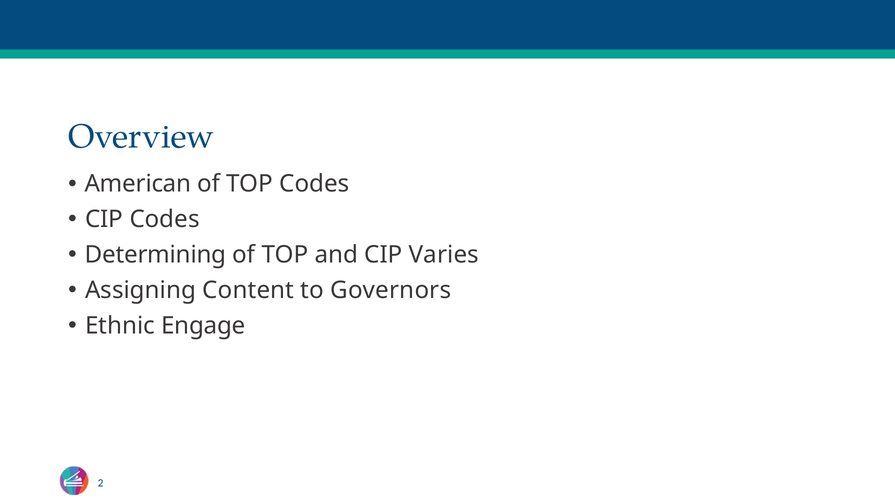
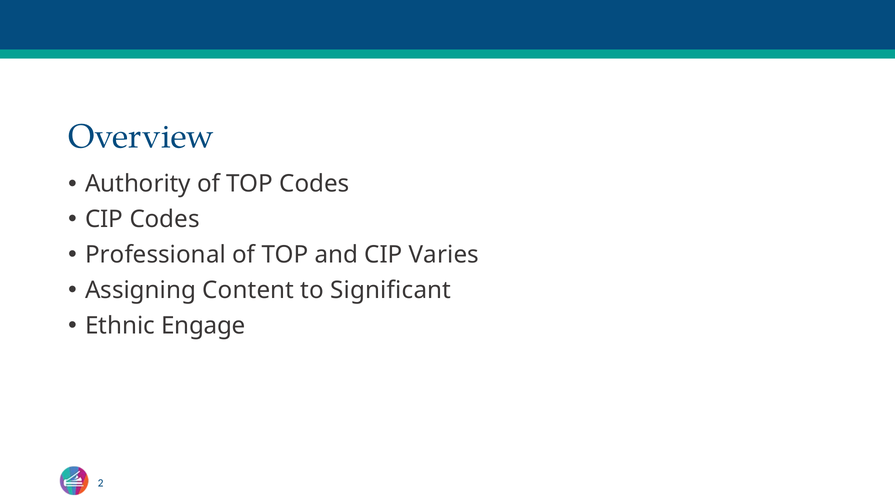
American: American -> Authority (138, 184)
Determining: Determining -> Professional (155, 255)
Governors: Governors -> Significant (391, 291)
